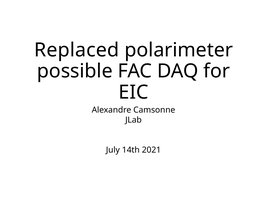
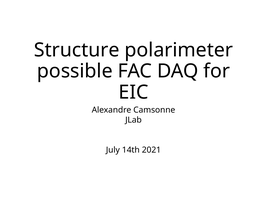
Replaced: Replaced -> Structure (77, 50)
